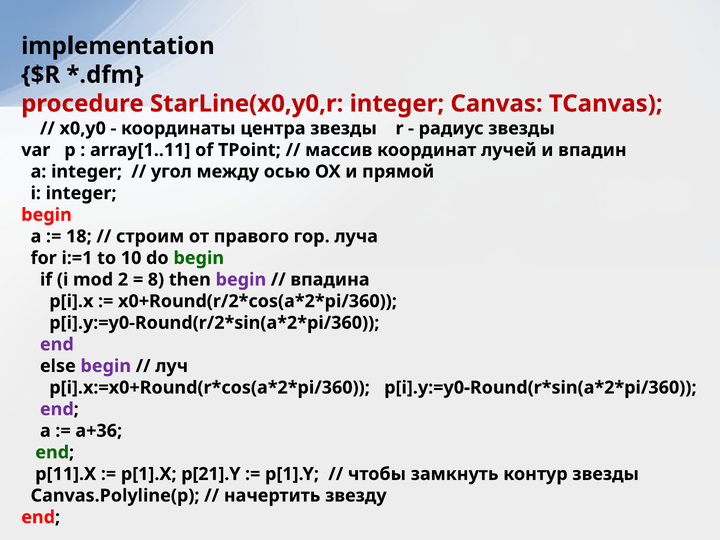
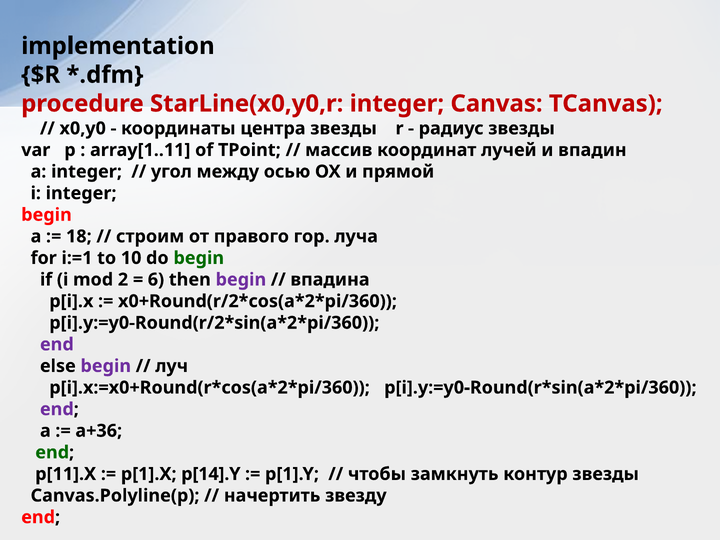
8: 8 -> 6 (156, 280)
p[21].Y: p[21].Y -> p[14].Y (211, 474)
